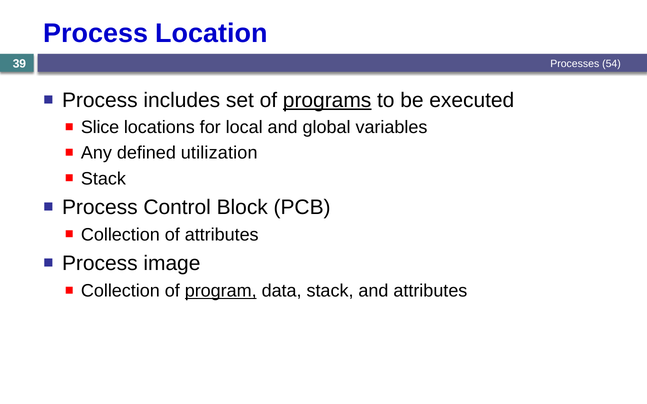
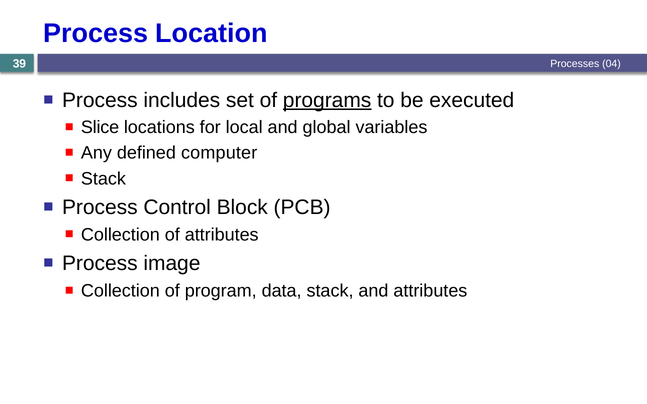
54: 54 -> 04 (611, 64)
utilization: utilization -> computer (219, 153)
program underline: present -> none (221, 291)
